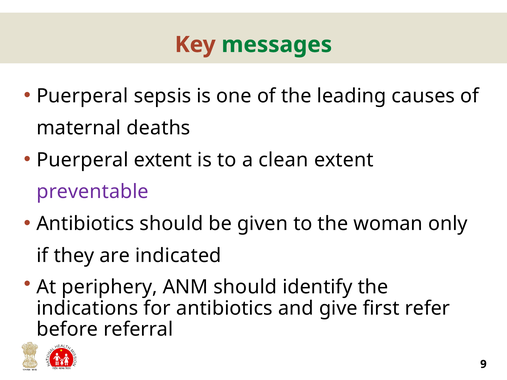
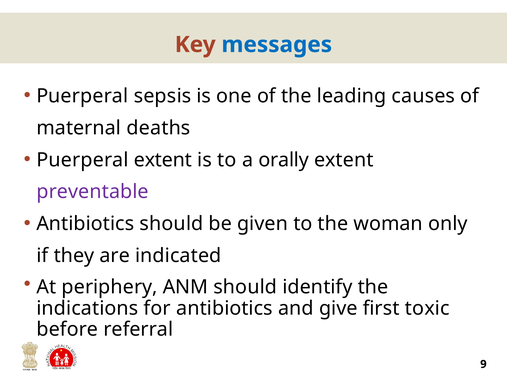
messages colour: green -> blue (277, 45)
clean: clean -> orally (284, 160)
refer: refer -> toxic (427, 308)
